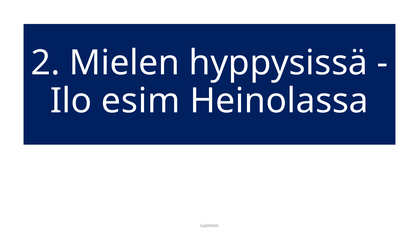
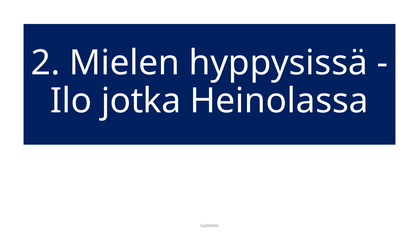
esim: esim -> jotka (141, 101)
